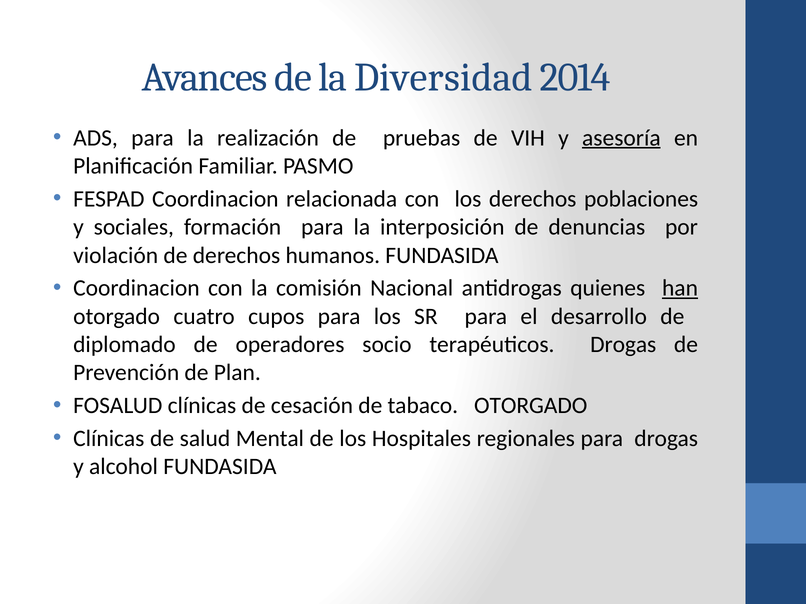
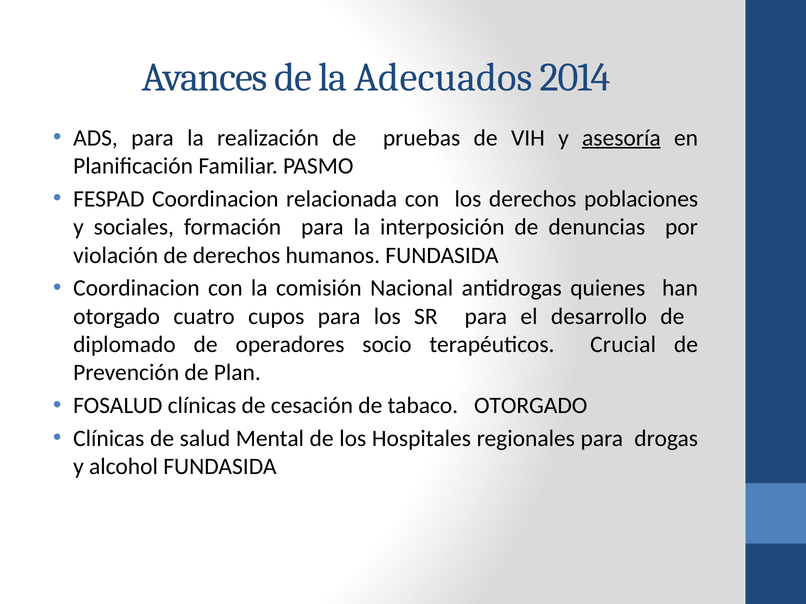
Diversidad: Diversidad -> Adecuados (443, 77)
han underline: present -> none (680, 288)
terapéuticos Drogas: Drogas -> Crucial (623, 345)
